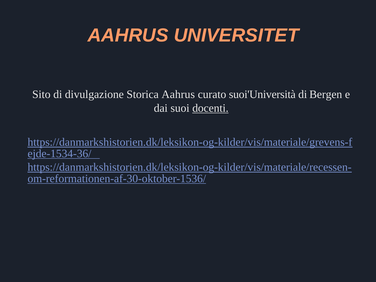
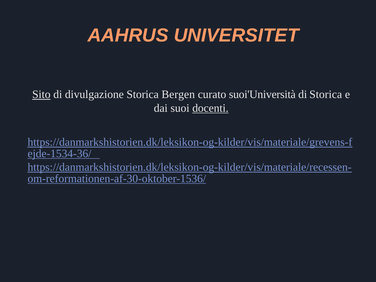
Sito underline: none -> present (41, 94)
Storica Aahrus: Aahrus -> Bergen (178, 94)
di Bergen: Bergen -> Storica (326, 94)
